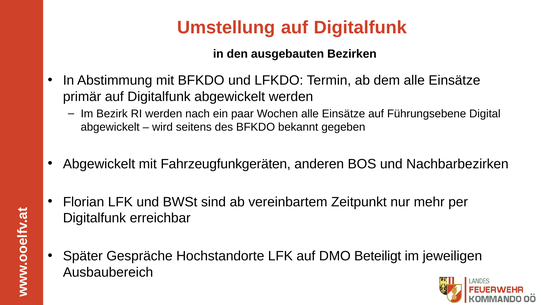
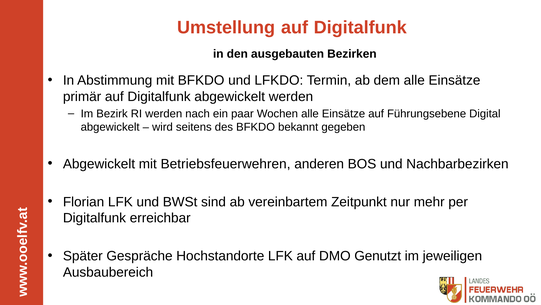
Fahrzeugfunkgeräten: Fahrzeugfunkgeräten -> Betriebsfeuerwehren (226, 164)
Beteiligt: Beteiligt -> Genutzt (378, 256)
